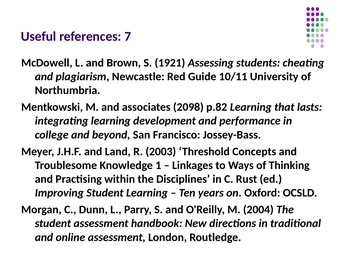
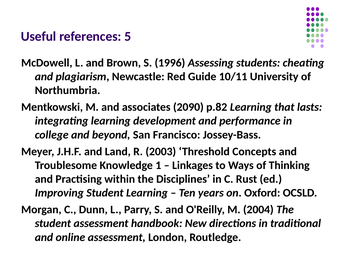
7: 7 -> 5 (128, 36)
1921: 1921 -> 1996 (170, 63)
2098: 2098 -> 2090 (188, 107)
